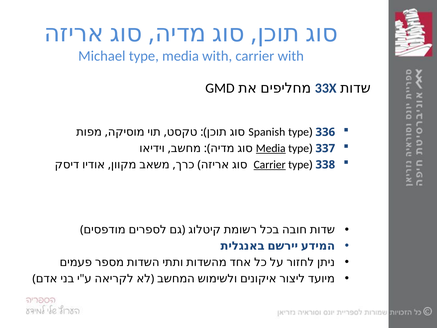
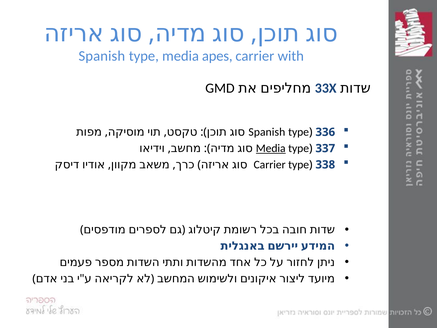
Michael: Michael -> Spanish (102, 56)
media with: with -> apes (217, 56)
Carrier underline: present -> none (270, 165)
